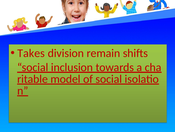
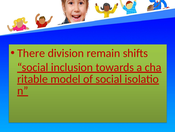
Takes: Takes -> There (31, 53)
